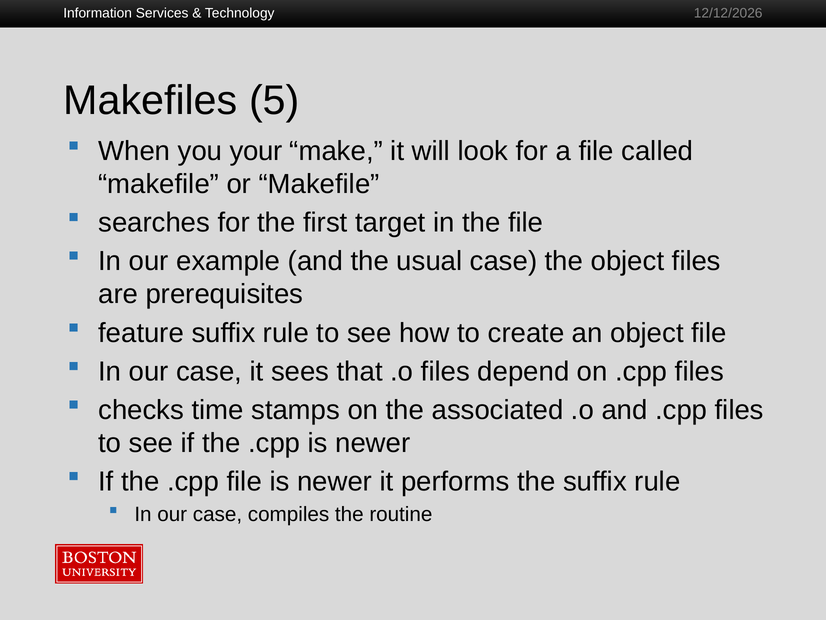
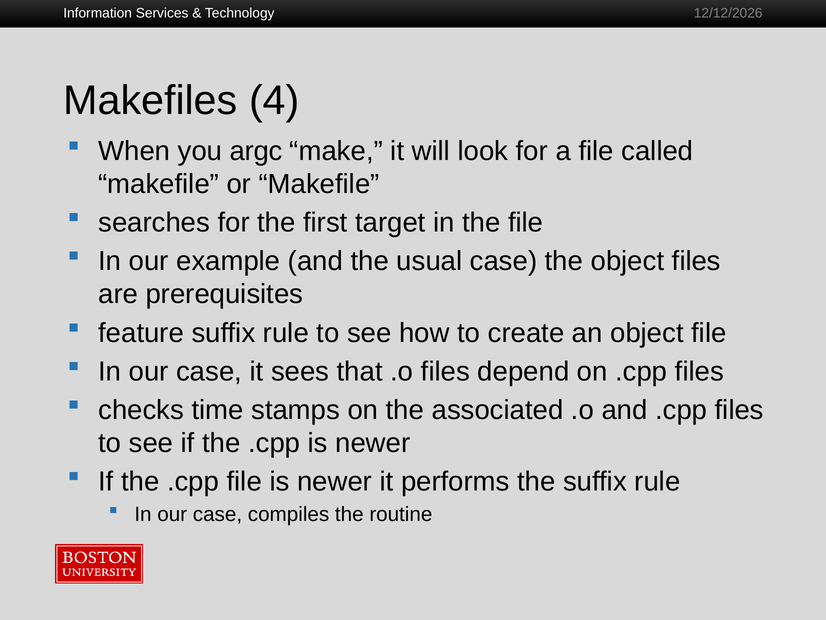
5: 5 -> 4 (274, 101)
your: your -> argc (256, 151)
